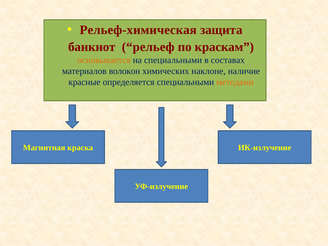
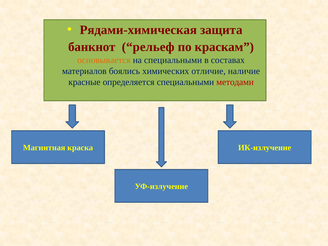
Рельеф-химическая: Рельеф-химическая -> Рядами-химическая (138, 30)
волокон: волокон -> боялись (124, 71)
наклоне: наклоне -> отличие (209, 71)
методами colour: orange -> red (235, 82)
